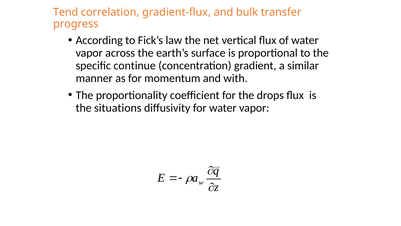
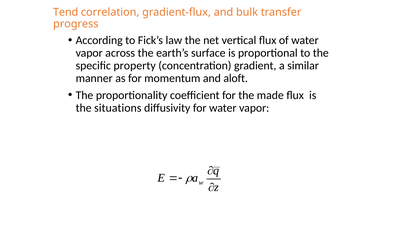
continue: continue -> property (135, 66)
with: with -> aloft (236, 78)
drops: drops -> made (270, 95)
